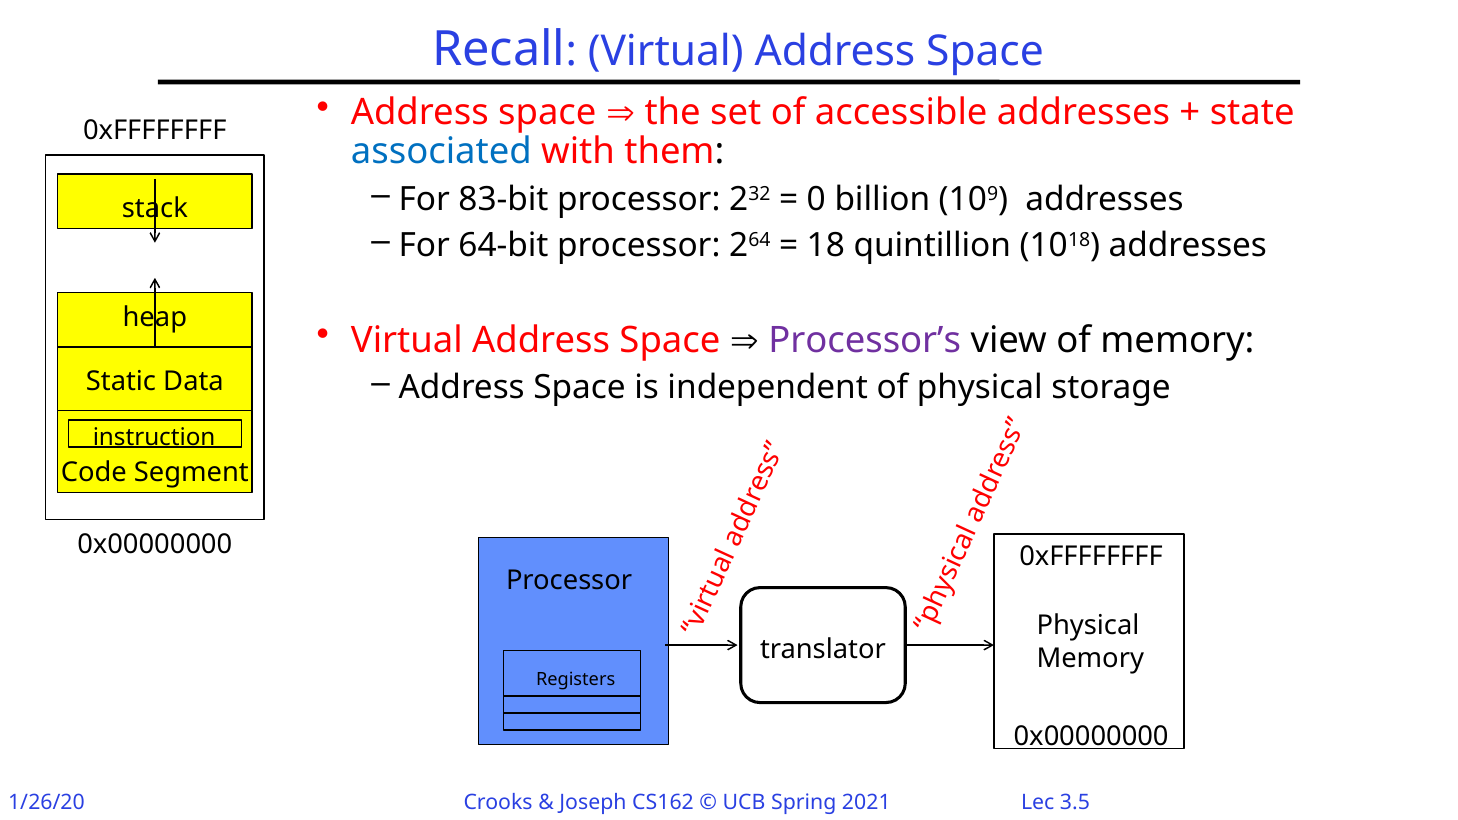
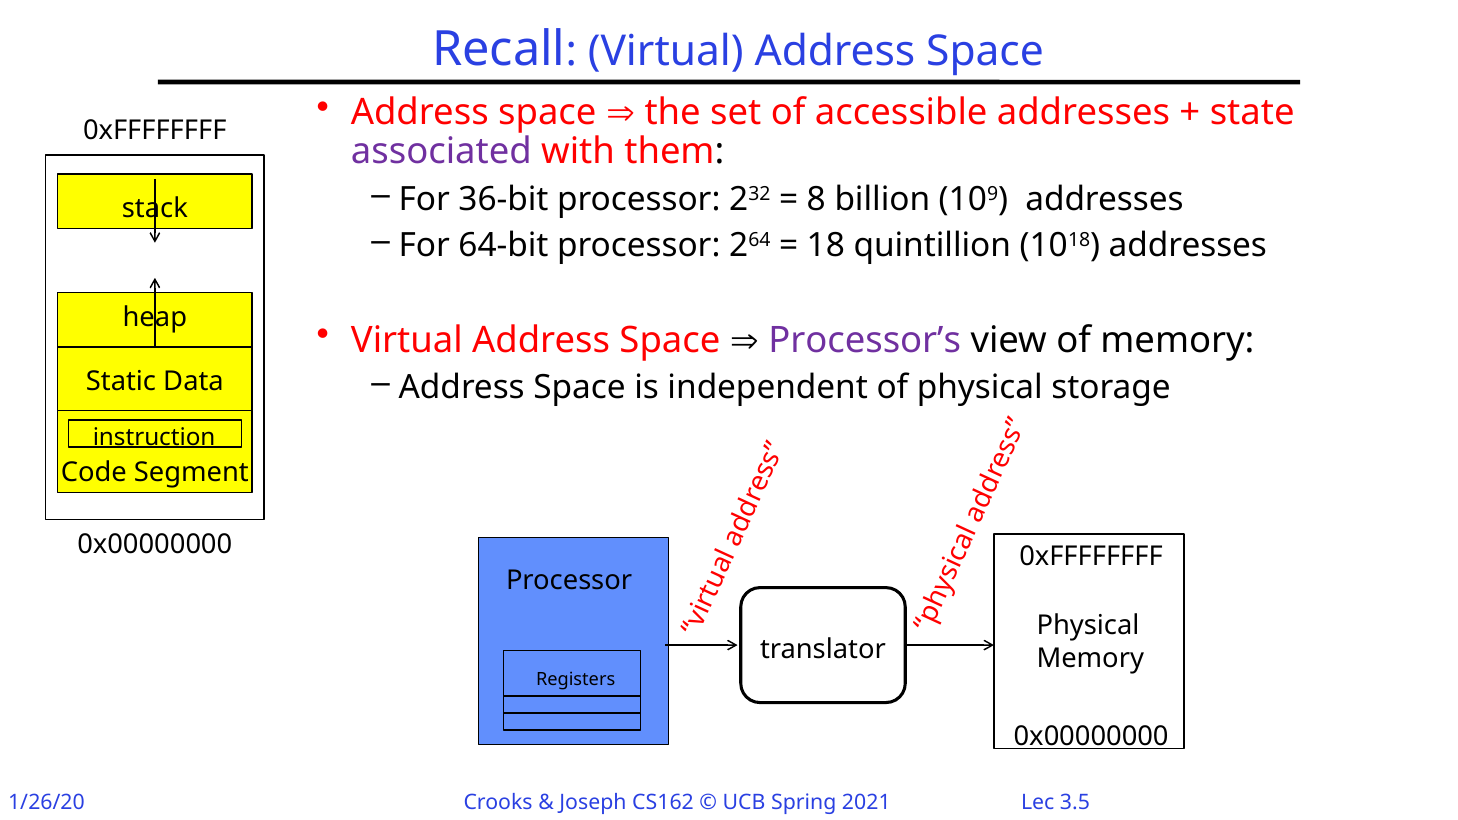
associated colour: blue -> purple (441, 152)
83-bit: 83-bit -> 36-bit (503, 199)
0: 0 -> 8 (816, 199)
